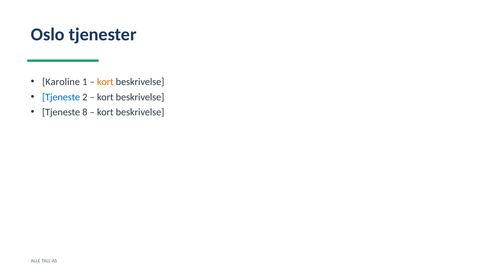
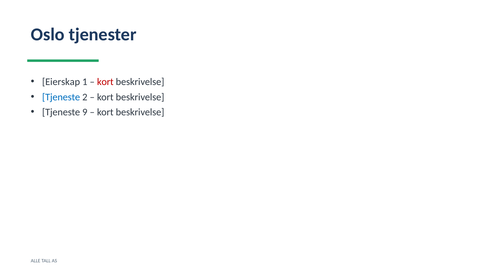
Karoline: Karoline -> Eierskap (61, 82)
kort colour: orange -> red (105, 82)
8: 8 -> 9 (85, 112)
